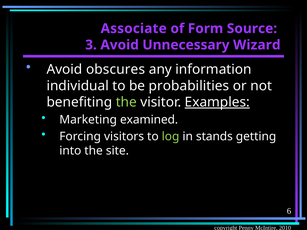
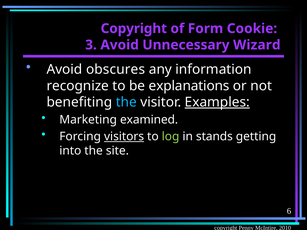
Associate: Associate -> Copyright (134, 29)
Source: Source -> Cookie (252, 29)
individual: individual -> recognize (78, 86)
probabilities: probabilities -> explanations (189, 86)
the colour: light green -> light blue (126, 102)
visitors underline: none -> present (124, 137)
